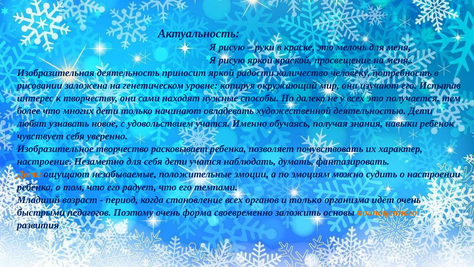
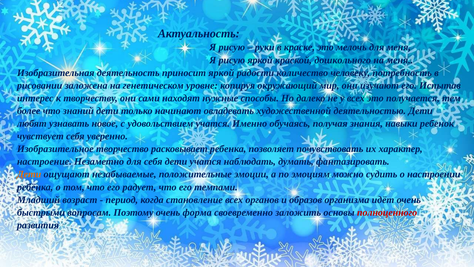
просвещение: просвещение -> дошкольного (343, 60)
многих: многих -> знаний (78, 111)
и только: только -> образов (306, 199)
педагогов: педагогов -> вопросам (89, 212)
полноценного colour: orange -> red (387, 212)
